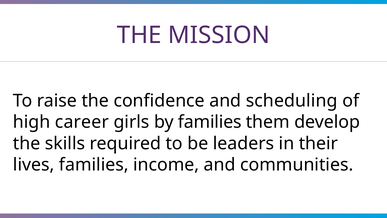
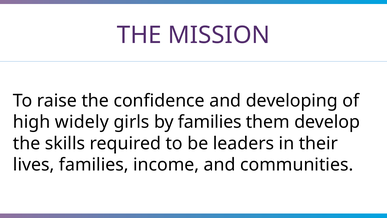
scheduling: scheduling -> developing (292, 101)
career: career -> widely (82, 122)
